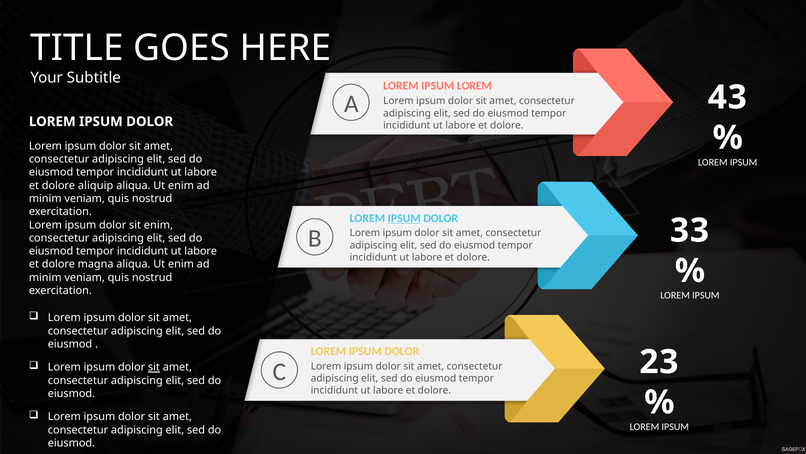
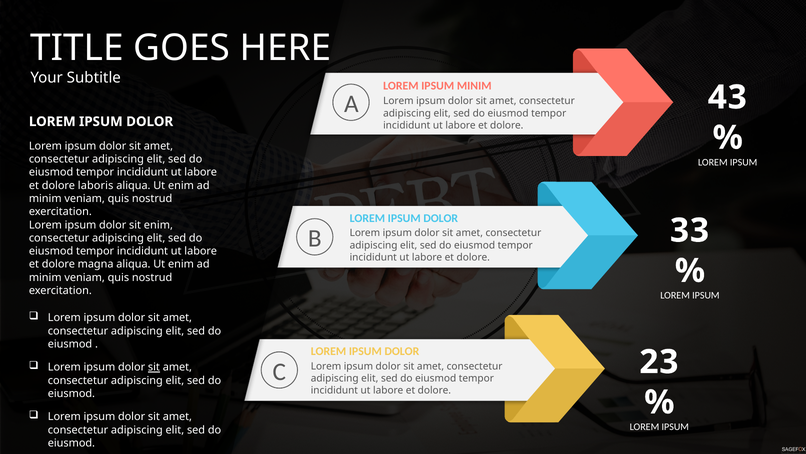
IPSUM LOREM: LOREM -> MINIM (474, 86)
aliquip: aliquip -> laboris (96, 185)
IPSUM underline: present -> none (404, 218)
